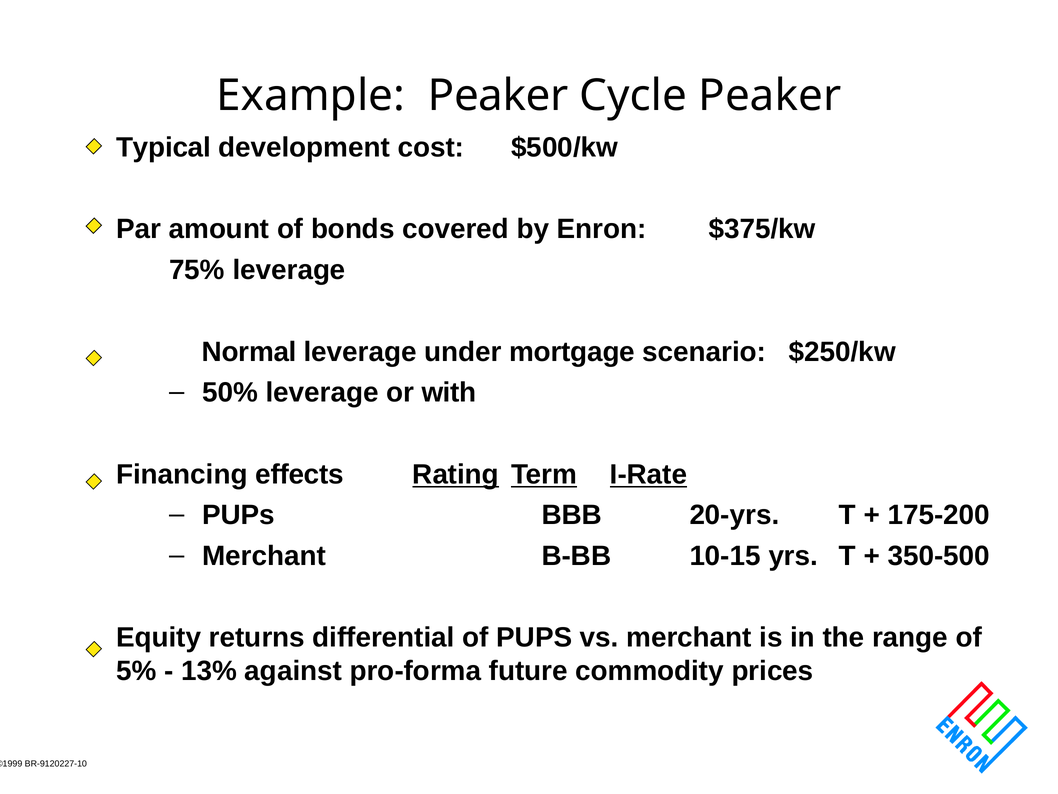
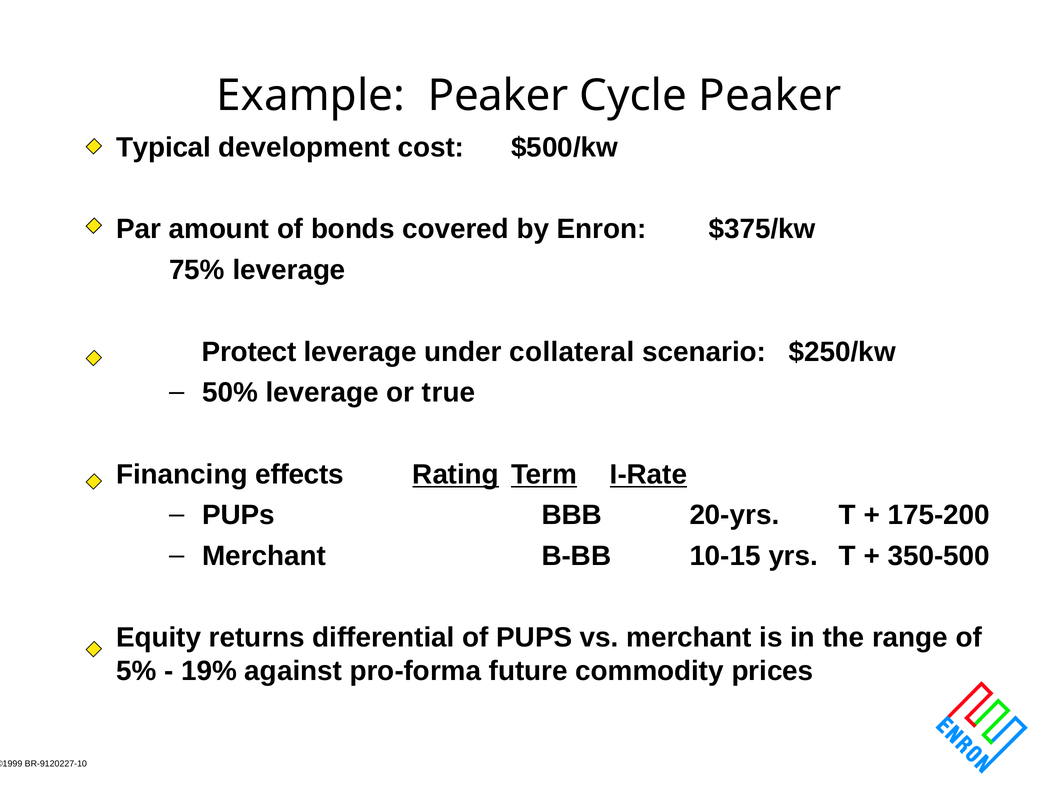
Normal: Normal -> Protect (249, 352)
mortgage: mortgage -> collateral (572, 352)
with: with -> true (449, 392)
13%: 13% -> 19% (209, 671)
